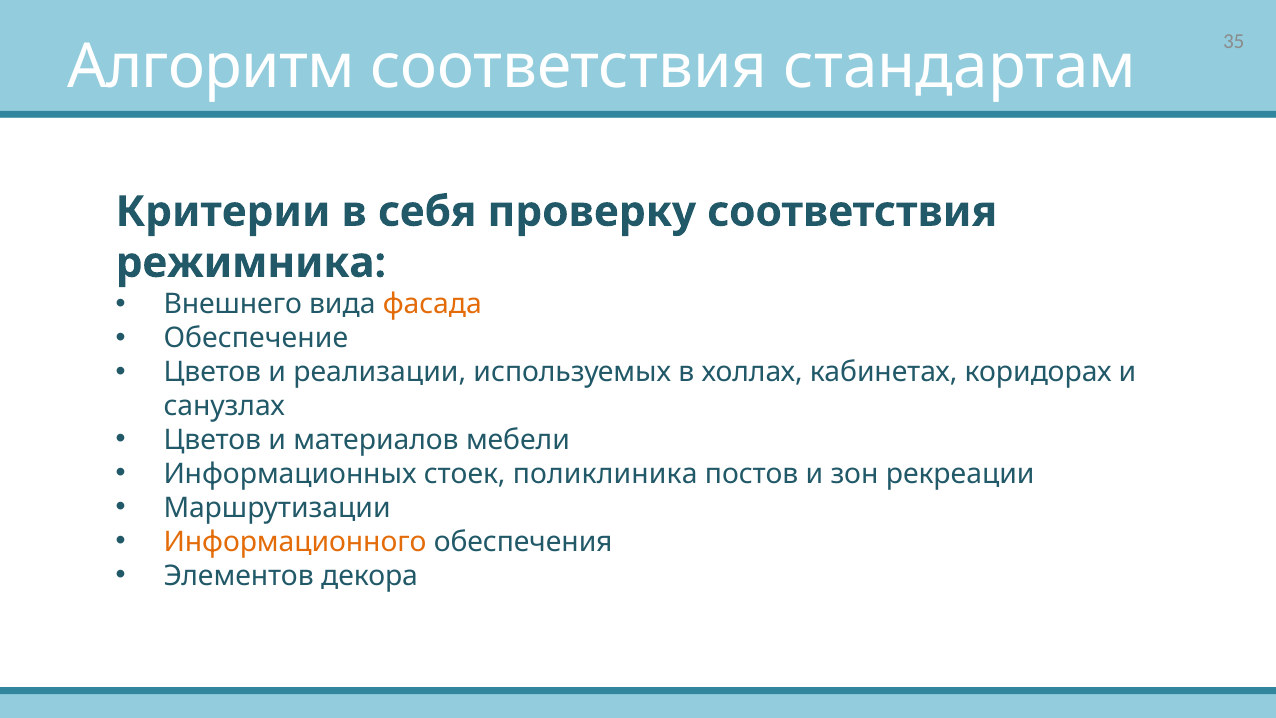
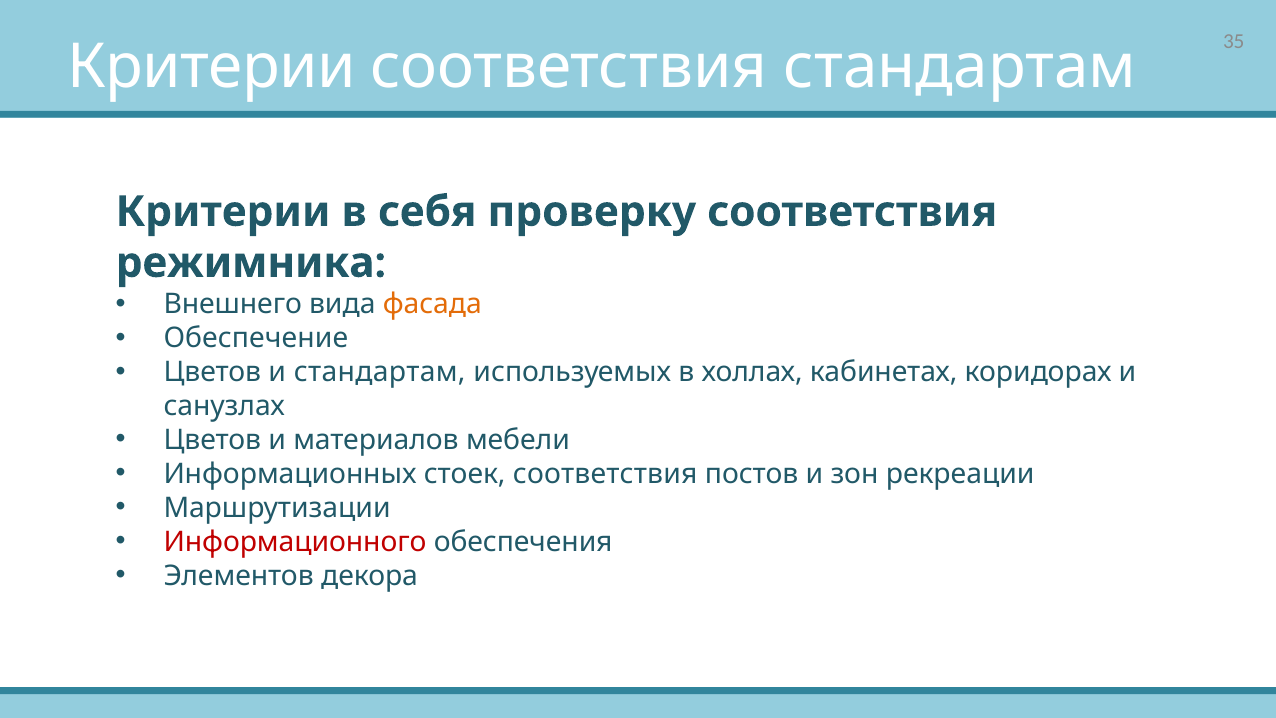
Алгоритм: Алгоритм -> Критерии (211, 67)
и реализации: реализации -> стандартам (380, 372)
стоек поликлиника: поликлиника -> соответствия (605, 474)
Информационного colour: orange -> red (295, 542)
